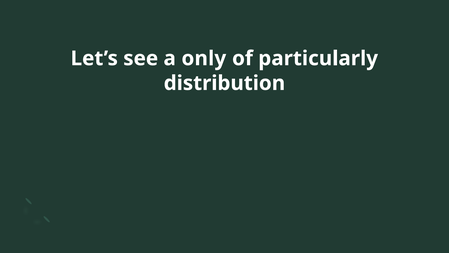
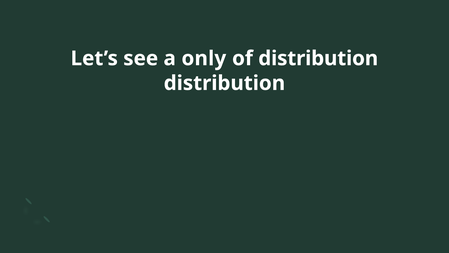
of particularly: particularly -> distribution (318, 58)
